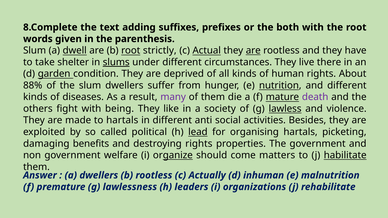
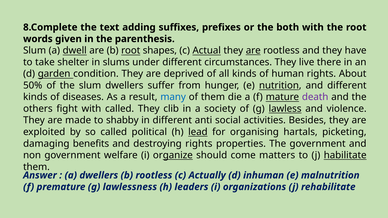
strictly: strictly -> shapes (160, 51)
slums underline: present -> none (116, 62)
88%: 88% -> 50% (33, 86)
many colour: purple -> blue (173, 97)
with being: being -> called (120, 109)
like: like -> clib (171, 109)
to hartals: hartals -> shabby (122, 120)
